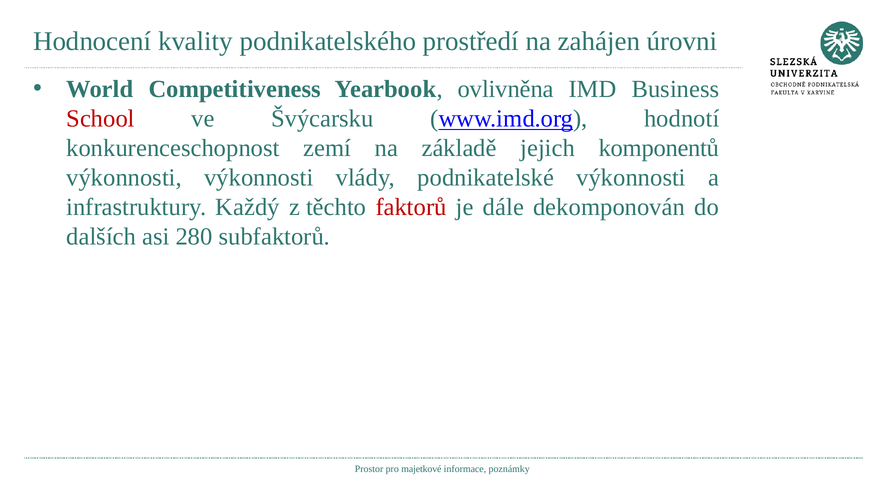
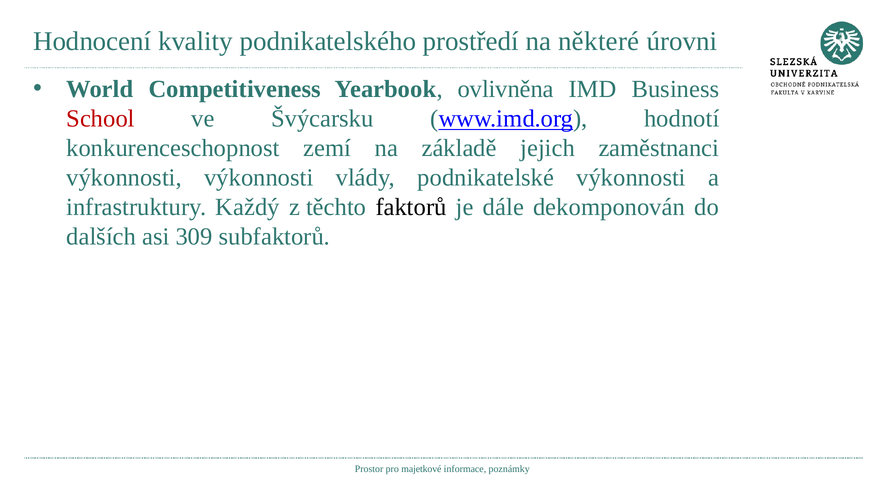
zahájen: zahájen -> některé (599, 41)
komponentů: komponentů -> zaměstnanci (659, 148)
faktorů colour: red -> black (411, 207)
280: 280 -> 309 (194, 237)
